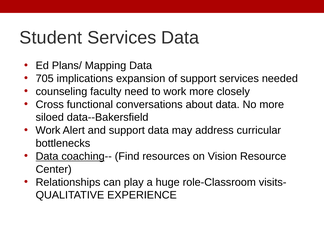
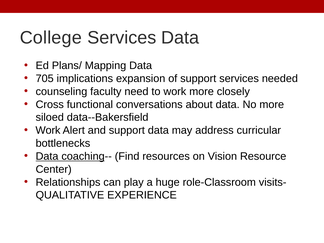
Student: Student -> College (51, 38)
